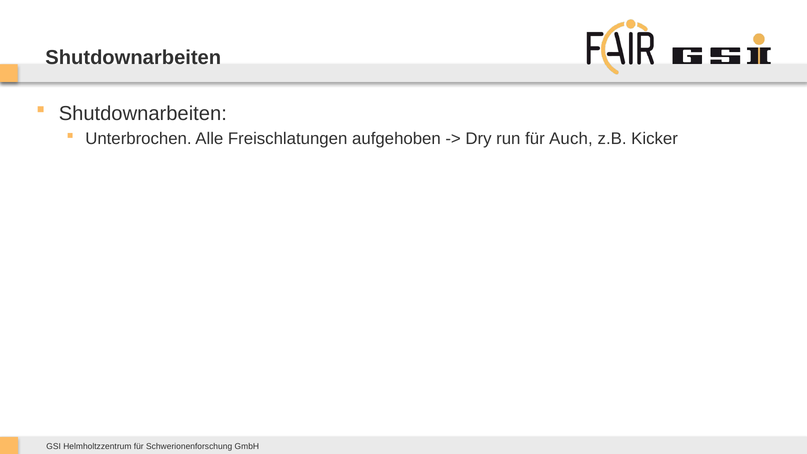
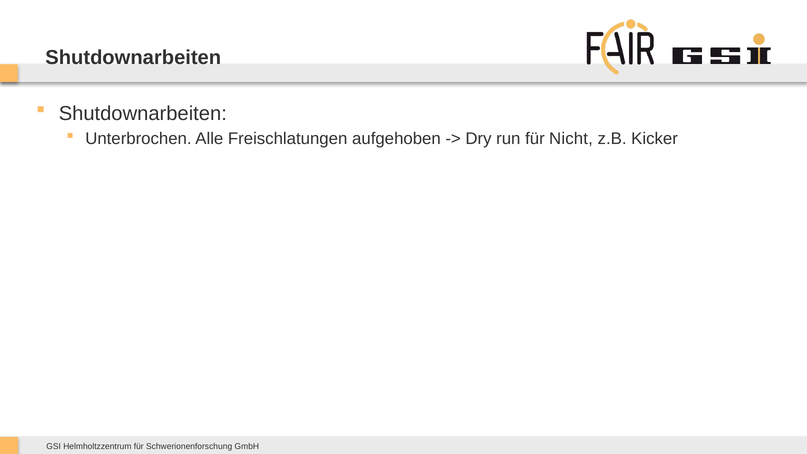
Auch: Auch -> Nicht (571, 139)
